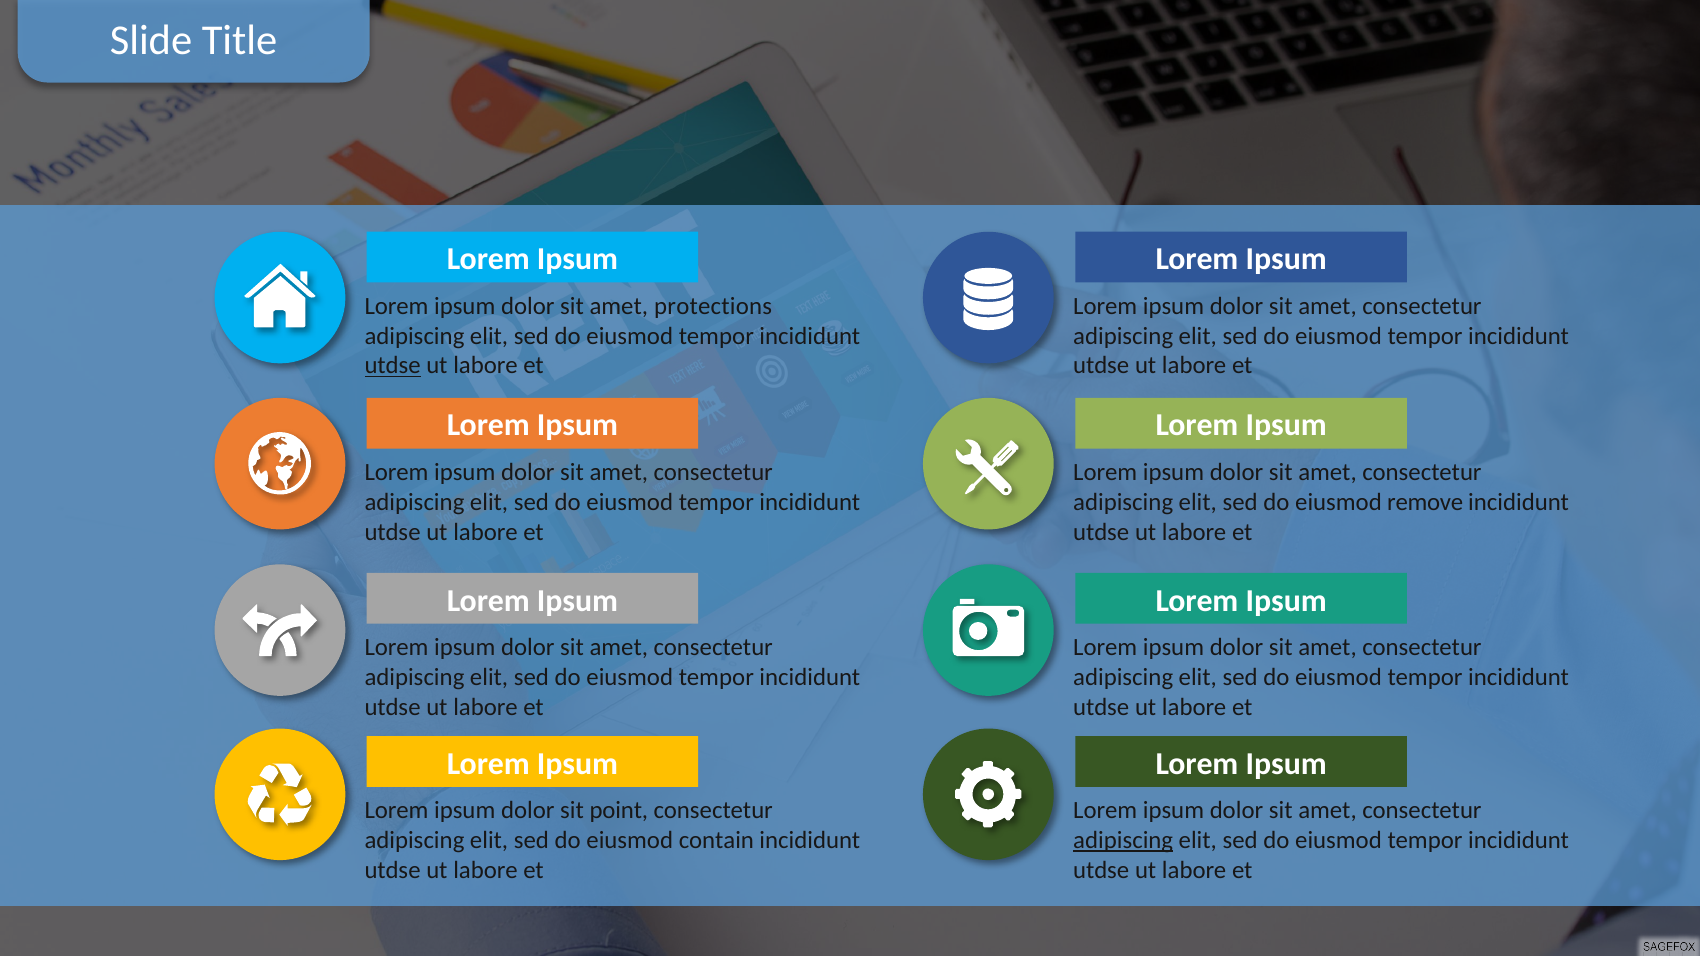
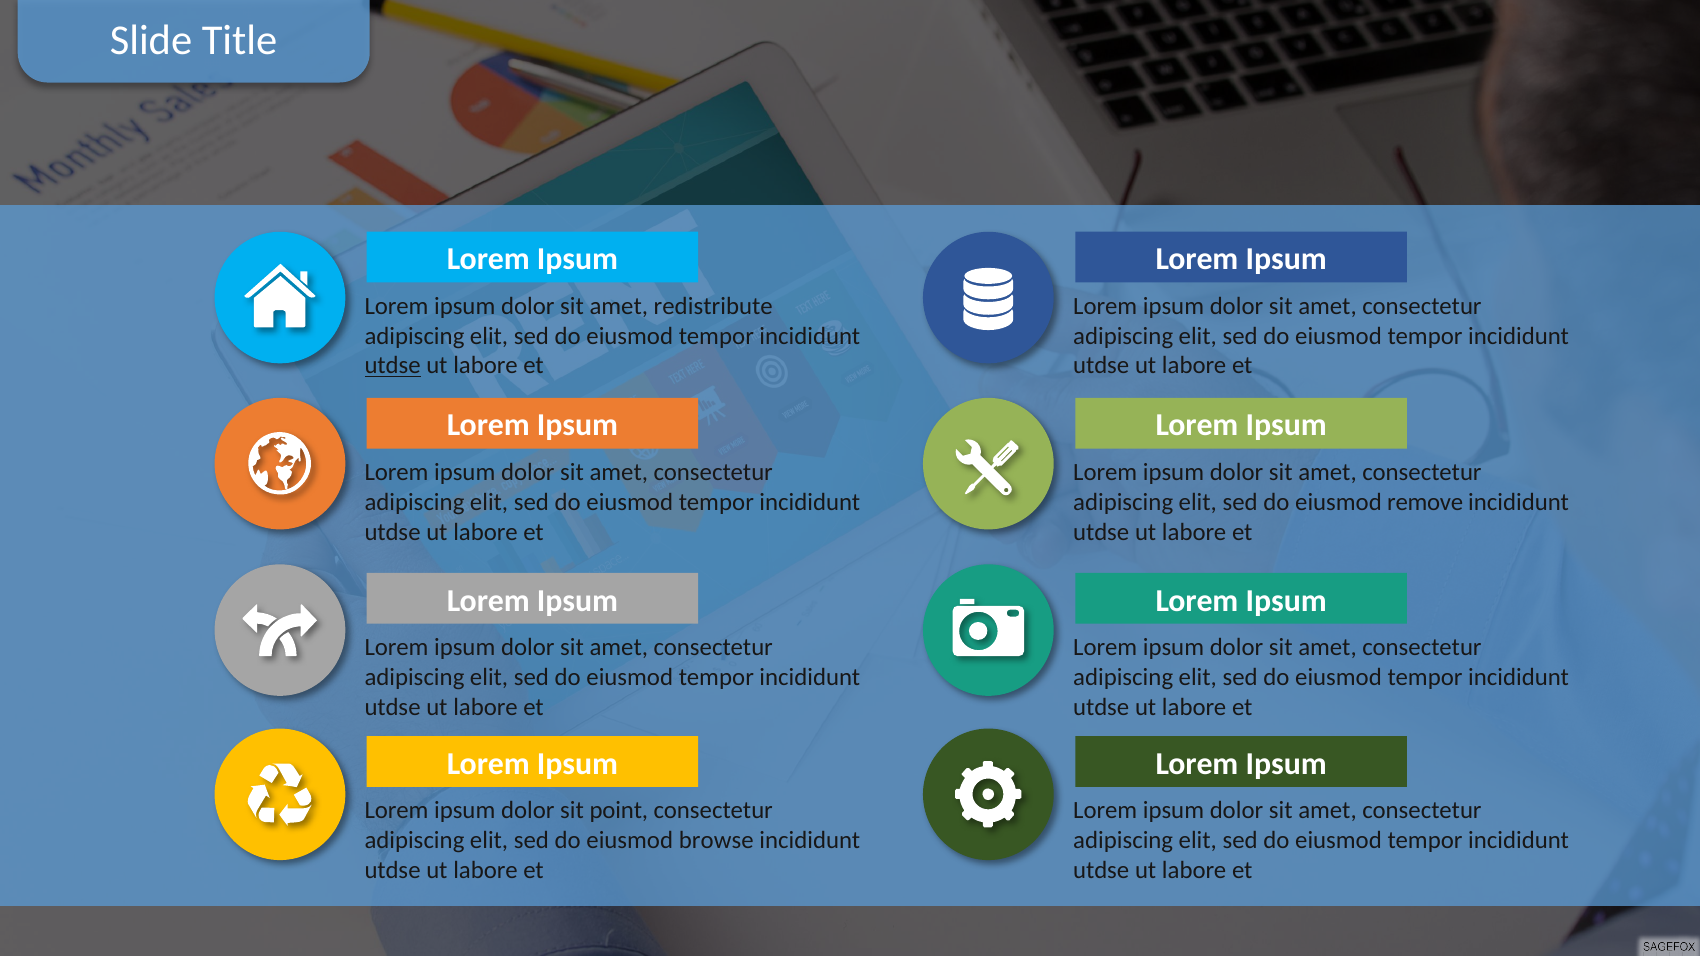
protections: protections -> redistribute (713, 306)
contain: contain -> browse (716, 841)
adipiscing underline: present -> none (1123, 841)
